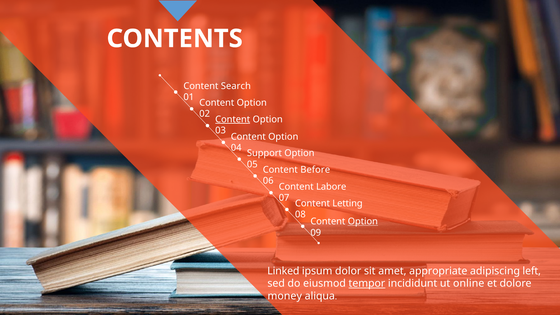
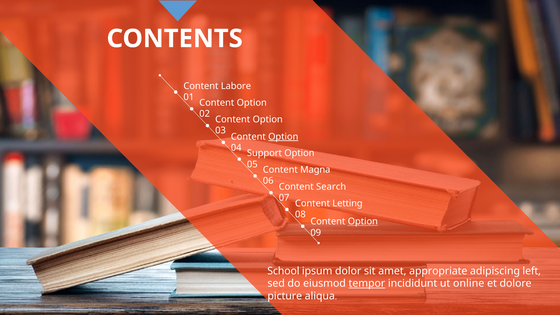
Search: Search -> Labore (236, 86)
Content underline: present -> none (233, 119)
Option underline: none -> present (283, 137)
Before: Before -> Magna (315, 170)
Labore: Labore -> Search (331, 187)
Linked: Linked -> School (283, 271)
money: money -> picture (285, 296)
